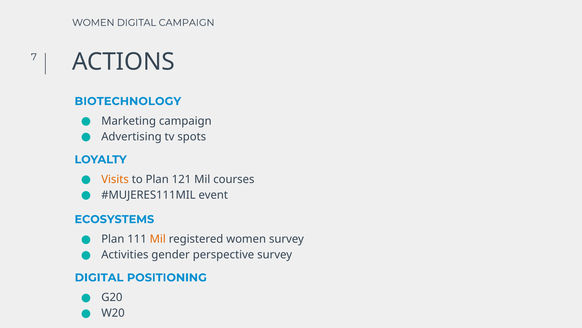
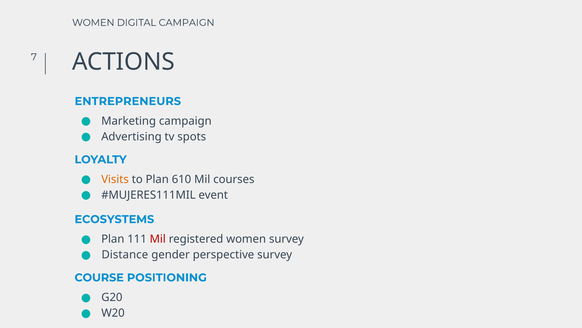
BIOTECHNOLOGY: BIOTECHNOLOGY -> ENTREPRENEURS (128, 101)
121: 121 -> 610 (181, 179)
Mil colour: orange -> red (158, 239)
Activities: Activities -> Distance (125, 254)
DIGITAL: DIGITAL -> COURSE (99, 277)
